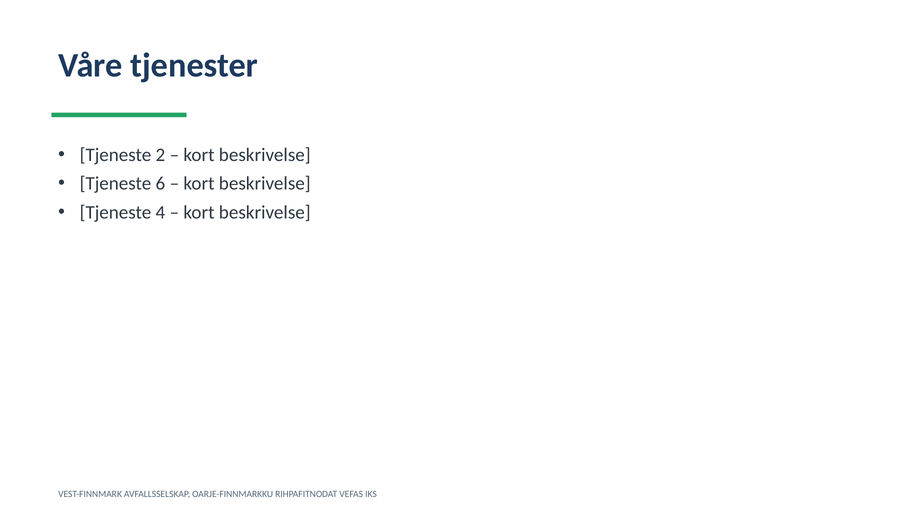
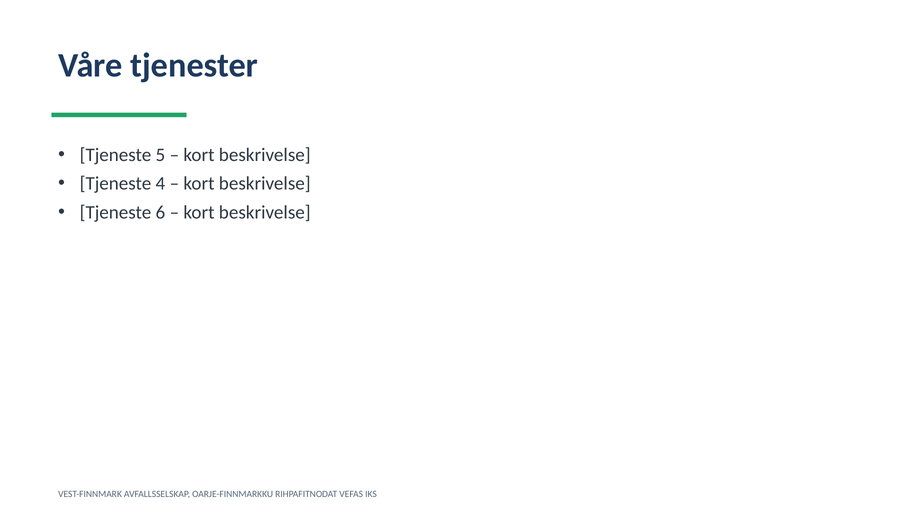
2: 2 -> 5 (160, 155)
6: 6 -> 4 (160, 184)
4: 4 -> 6 (160, 212)
